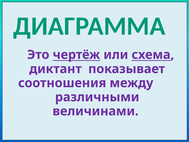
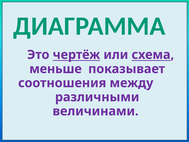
диктант: диктант -> меньше (56, 69)
